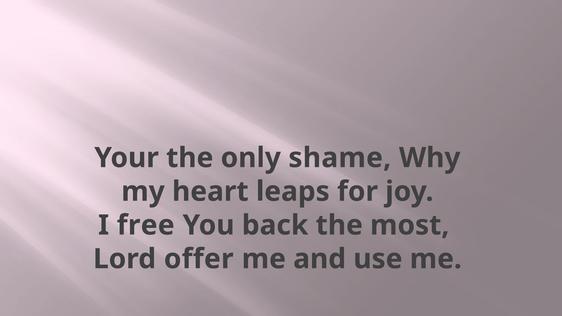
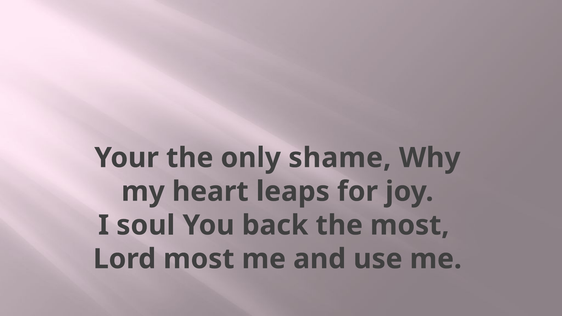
free: free -> soul (146, 225)
Lord offer: offer -> most (199, 259)
